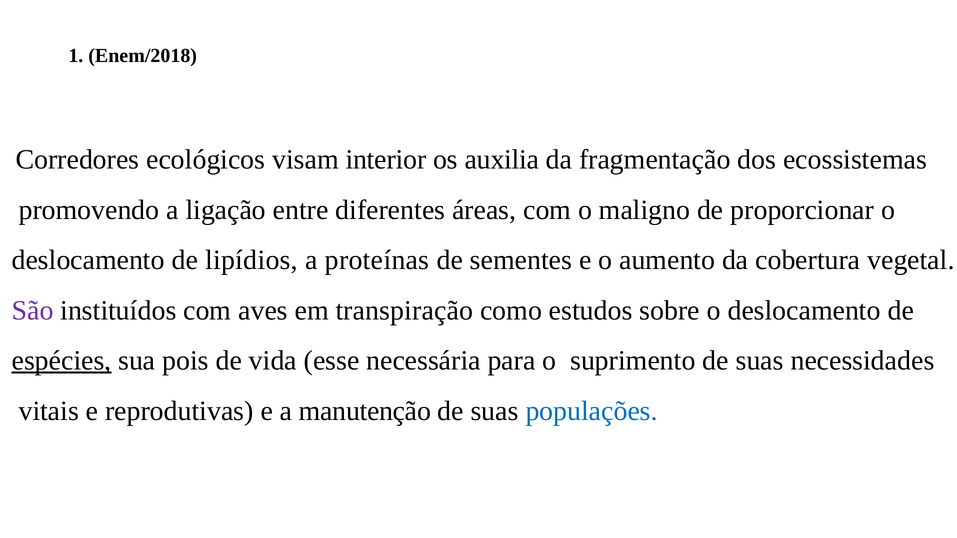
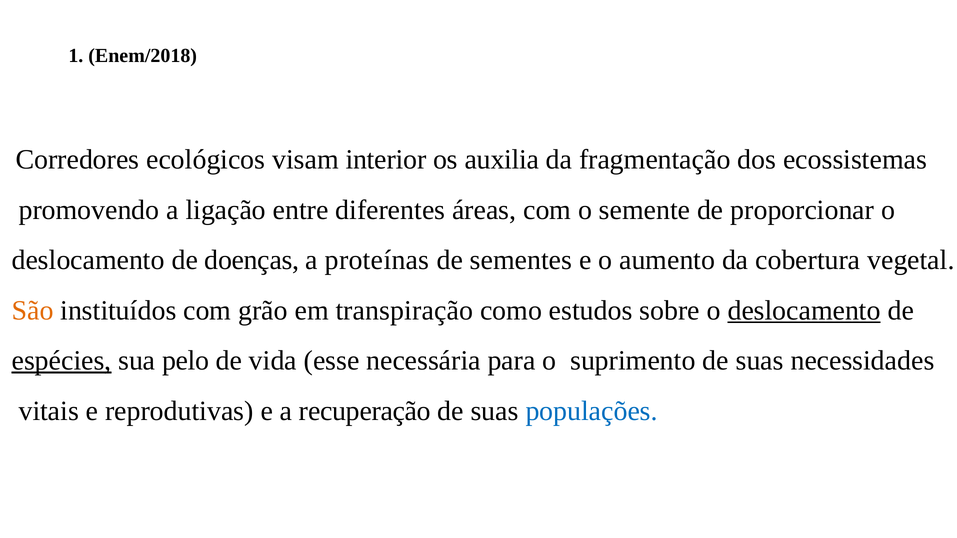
maligno: maligno -> semente (645, 210)
lipídios: lipídios -> doenças (252, 260)
São colour: purple -> orange (33, 311)
aves: aves -> grão (263, 311)
deslocamento underline: none -> present (804, 311)
pois: pois -> pelo (186, 361)
manutenção: manutenção -> recuperação (365, 411)
